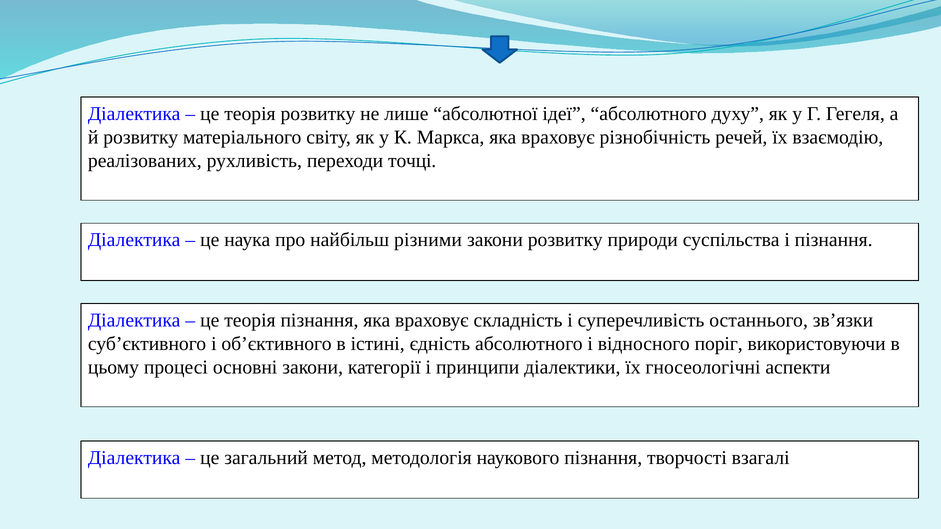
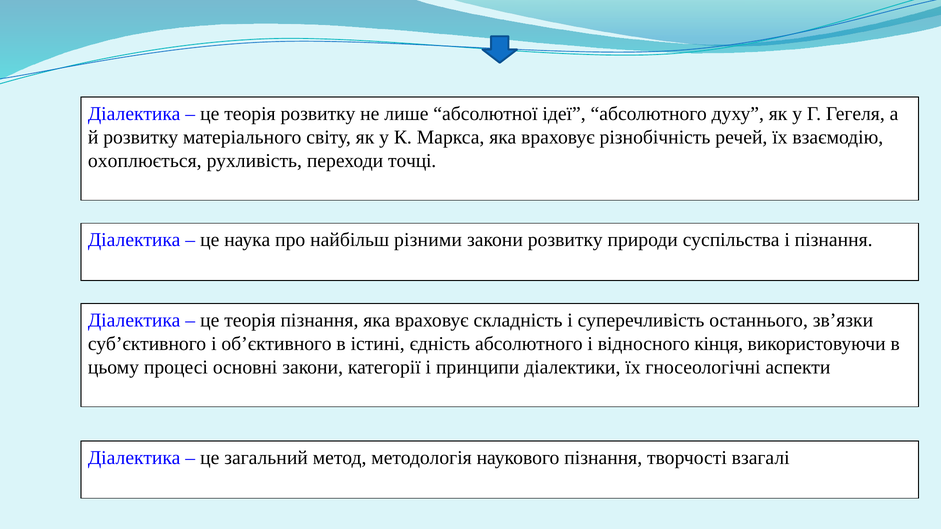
реалізованих: реалізованих -> охоплюється (145, 161)
поріг: поріг -> кінця (719, 344)
